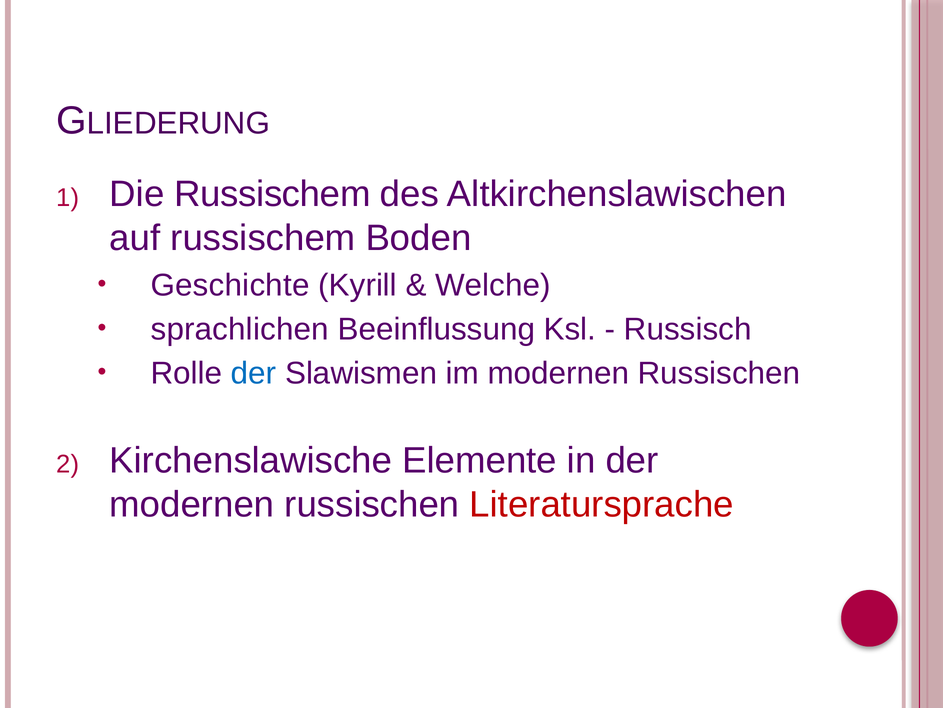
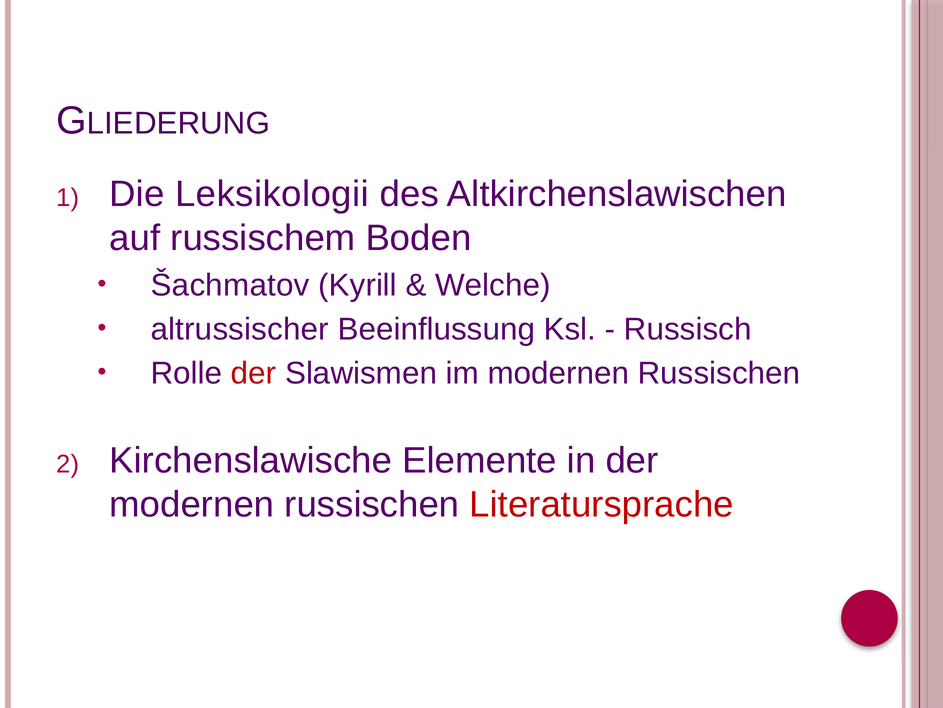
Die Russischem: Russischem -> Leksikologii (272, 194)
Geschichte: Geschichte -> Šachmatov (230, 285)
sprachlichen: sprachlichen -> altrussischer (240, 329)
der colour: blue -> red (254, 373)
